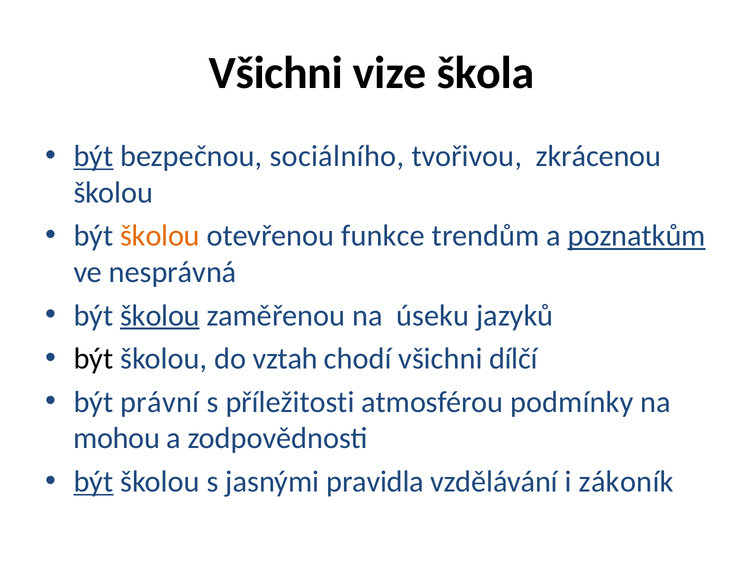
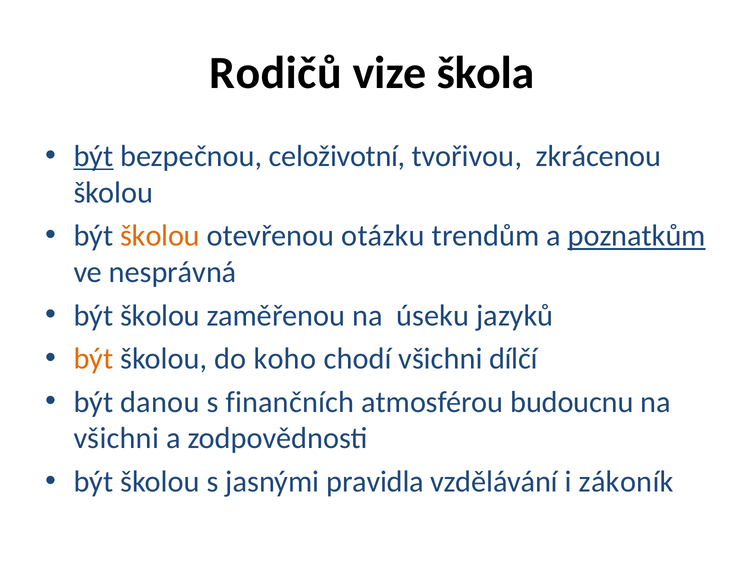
Všichni: Všichni -> Rodičů (276, 73)
sociálního: sociálního -> celoživotní (337, 156)
funkce: funkce -> otázku (383, 236)
školou underline: present -> none (160, 315)
být colour: black -> orange (93, 358)
vztah: vztah -> koho (285, 358)
právní: právní -> danou (160, 402)
příležitosti: příležitosti -> finančních (290, 402)
podmínky: podmínky -> budoucnu (572, 402)
mohou: mohou -> všichni (116, 438)
být underline: present -> none (93, 481)
